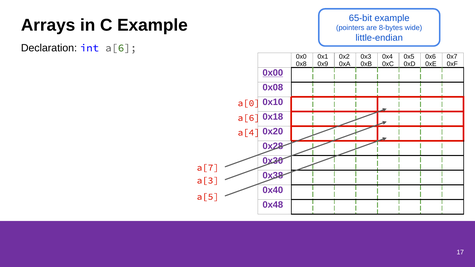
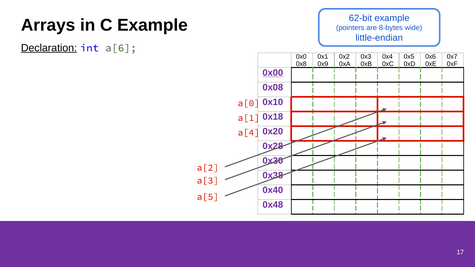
65-bit: 65-bit -> 62-bit (360, 18)
Declaration underline: none -> present (49, 48)
a[6: a[6 -> a[1 (249, 118)
a[7: a[7 -> a[2 (208, 168)
